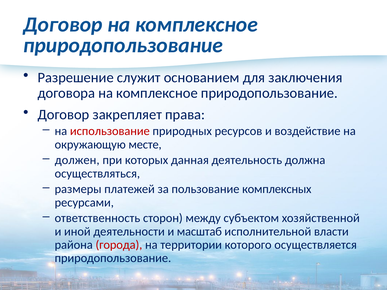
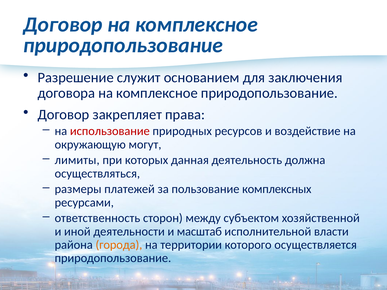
месте: месте -> могут (145, 145)
должен: должен -> лимиты (77, 160)
города colour: red -> orange (119, 245)
